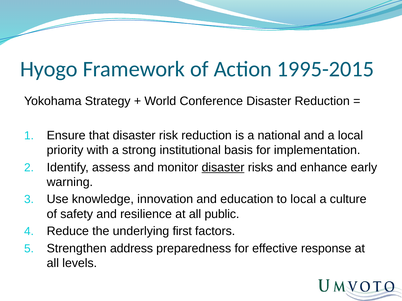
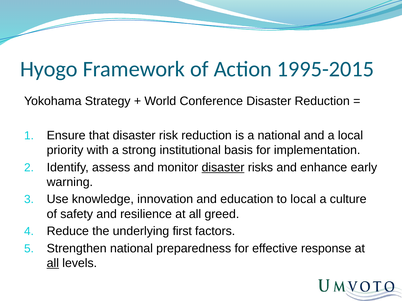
public: public -> greed (222, 214)
Strengthen address: address -> national (131, 249)
all underline: none -> present (53, 263)
